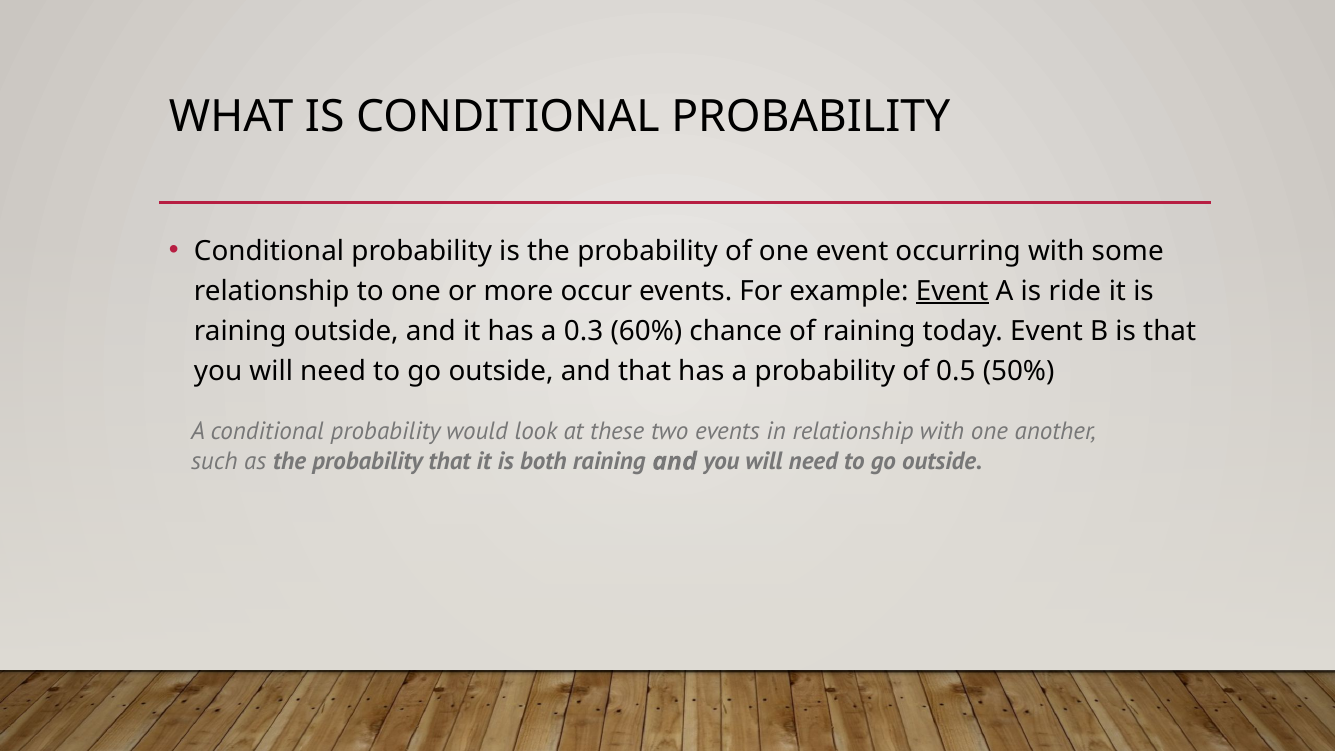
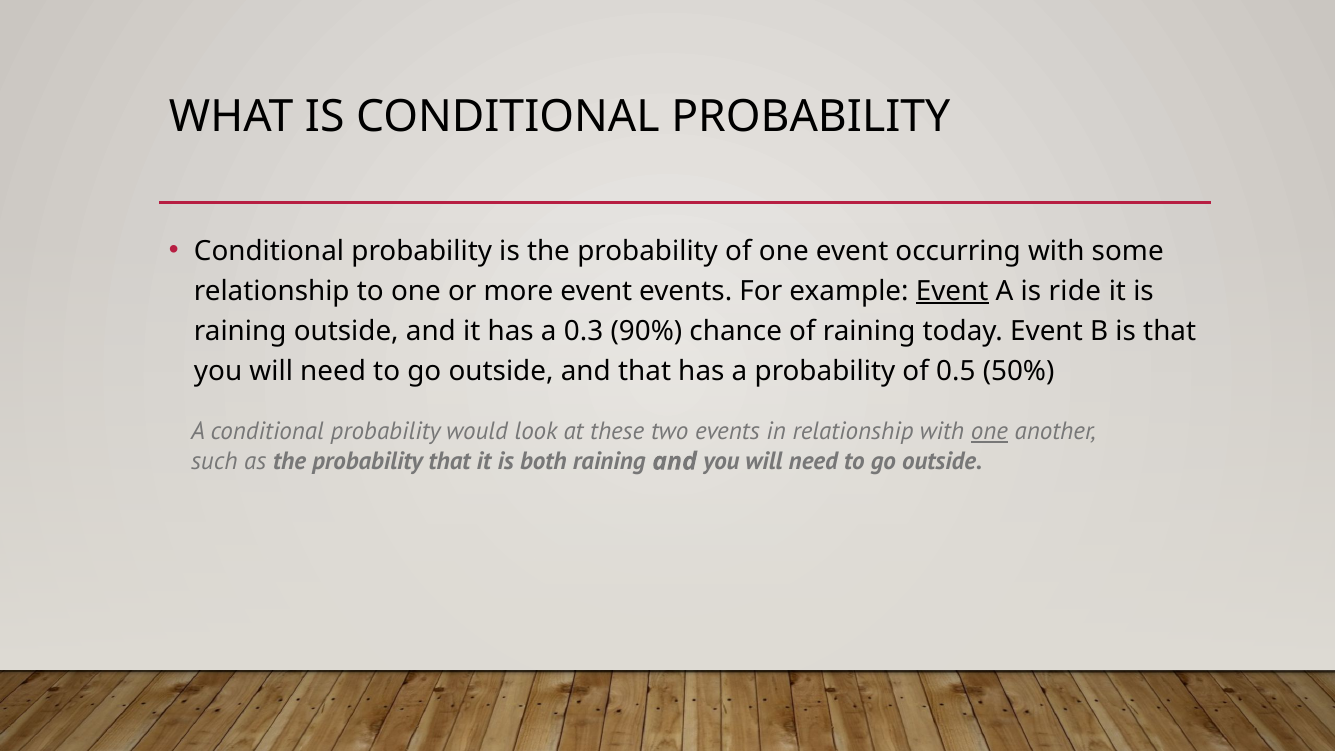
more occur: occur -> event (596, 291)
60%: 60% -> 90% (646, 331)
one underline: none -> present (990, 431)
